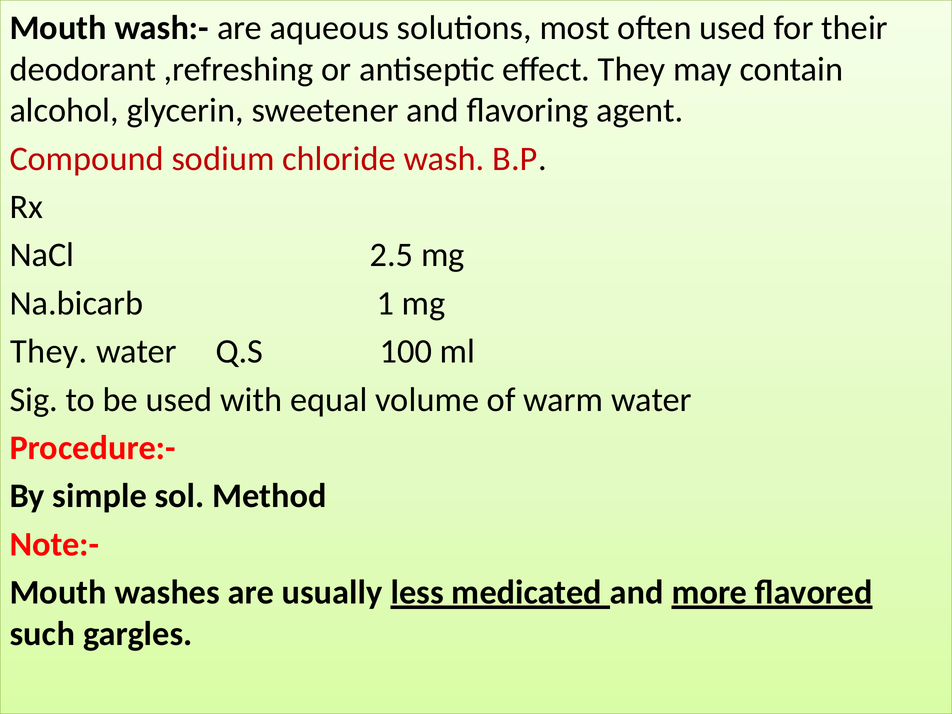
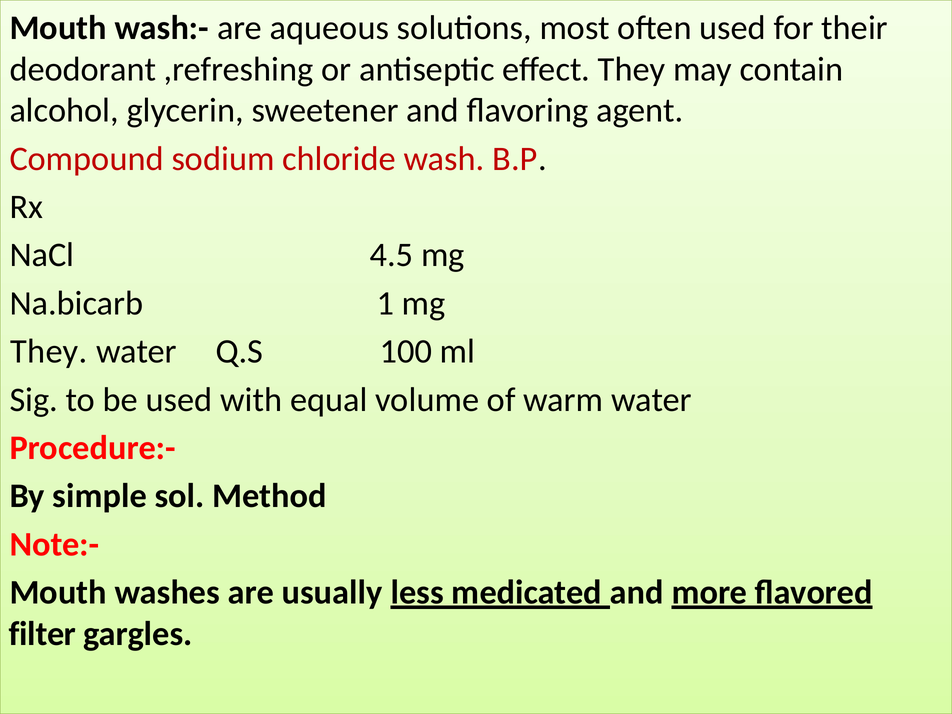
2.5: 2.5 -> 4.5 (391, 255)
such: such -> filter (43, 634)
